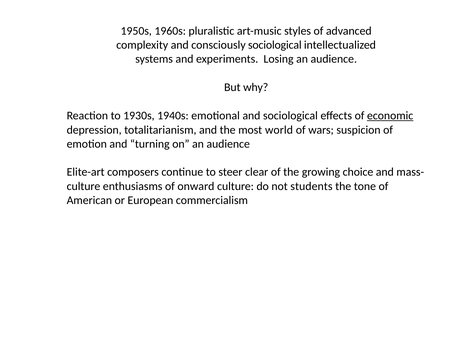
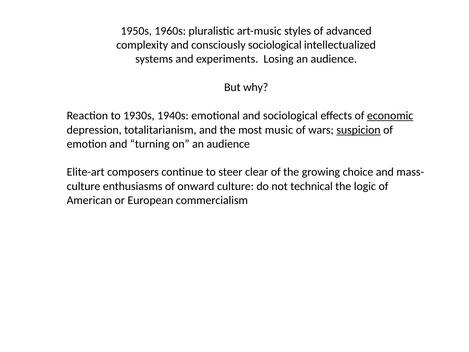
world: world -> music (279, 130)
suspicion underline: none -> present (358, 130)
students: students -> technical (312, 186)
tone: tone -> logic (365, 186)
